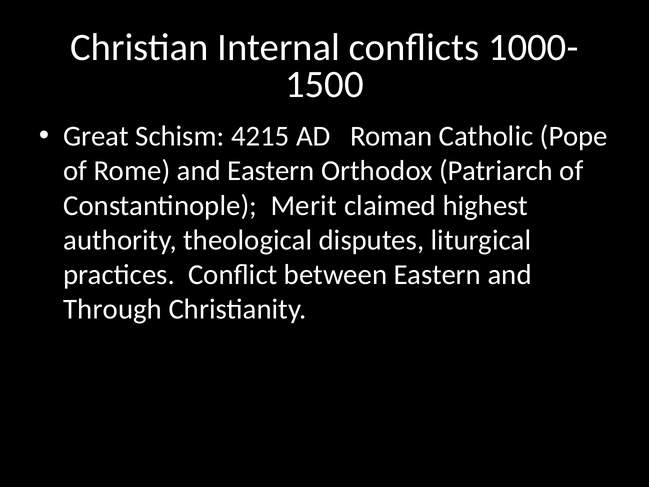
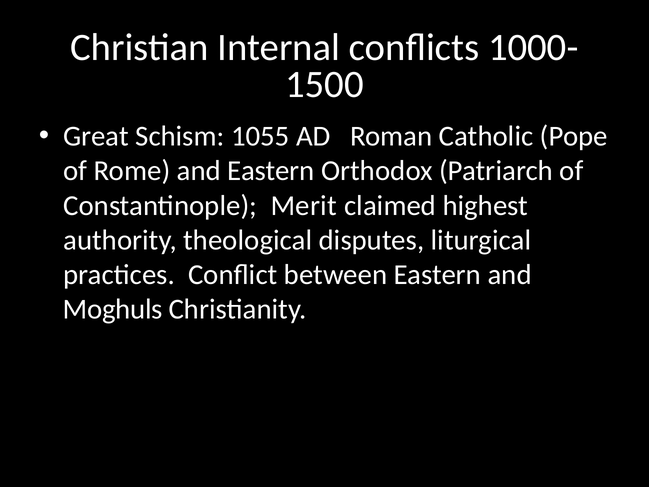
4215: 4215 -> 1055 (260, 136)
Through: Through -> Moghuls (113, 309)
